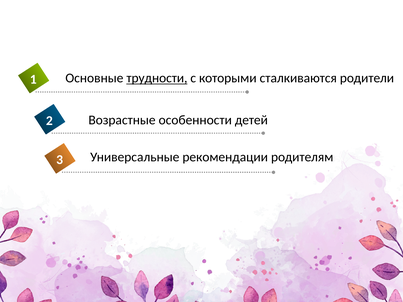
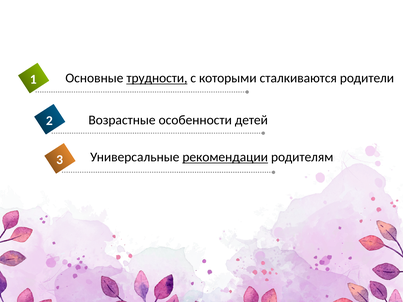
рекомендации underline: none -> present (225, 157)
